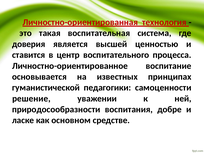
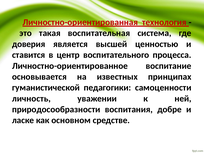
решение: решение -> личность (31, 99)
